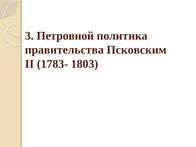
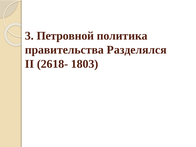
Псковским: Псковским -> Разделялся (137, 50)
1783-: 1783- -> 2618- (52, 64)
